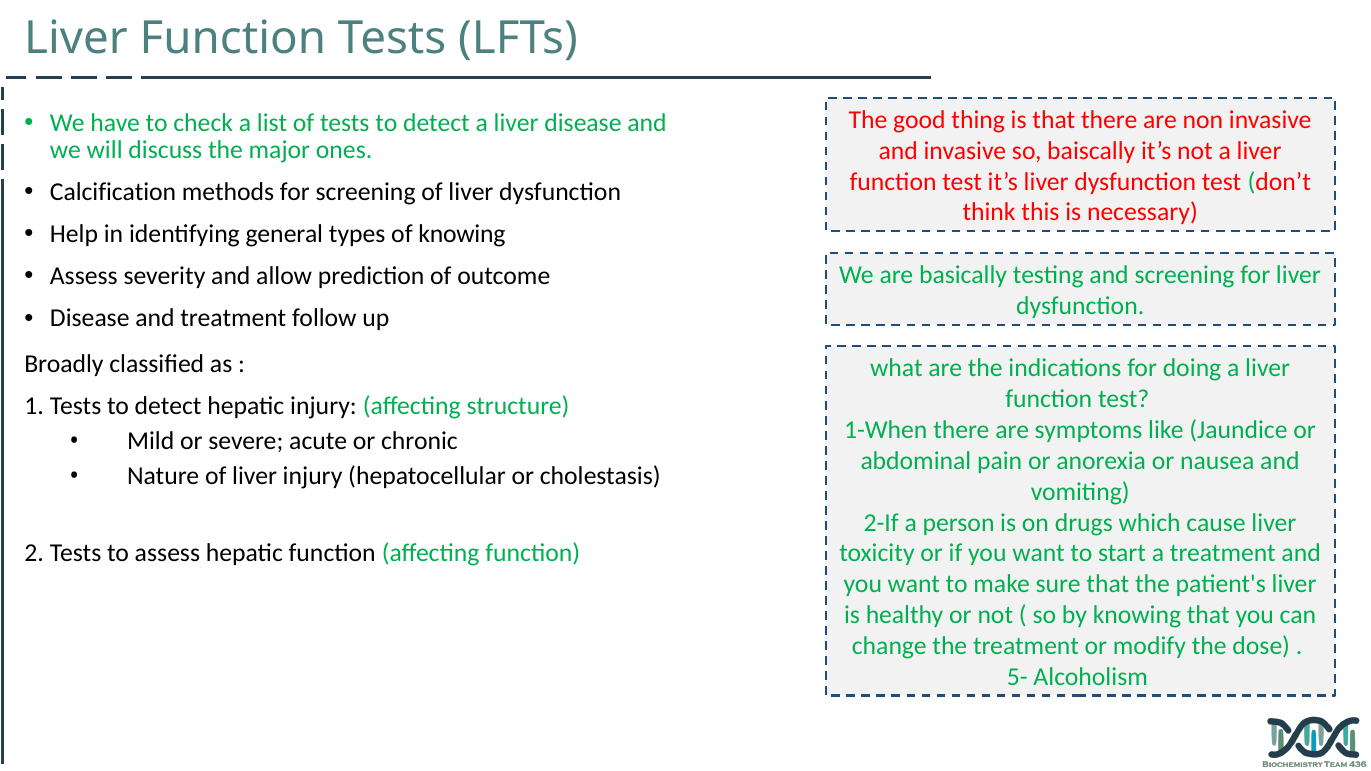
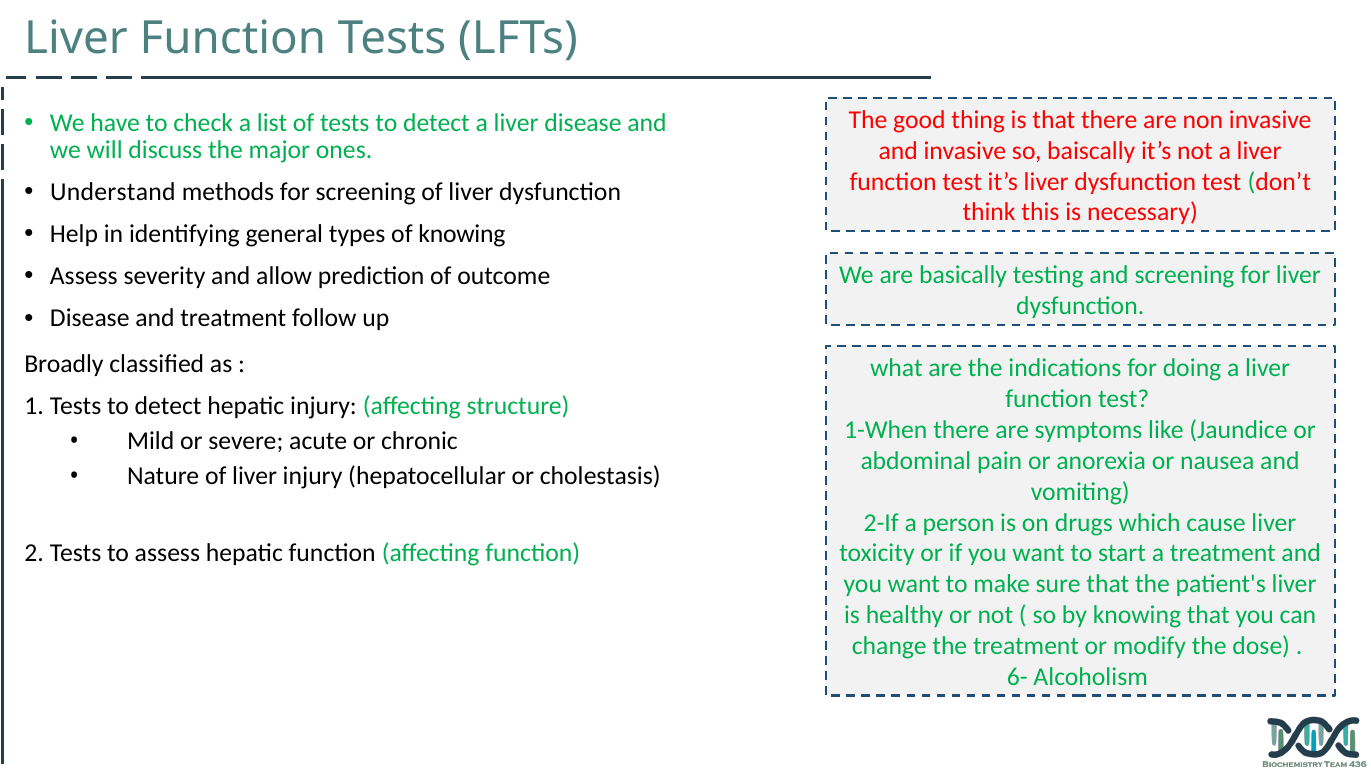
Calcification: Calcification -> Understand (113, 192)
5-: 5- -> 6- (1017, 677)
